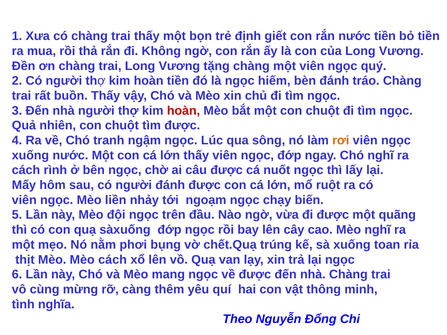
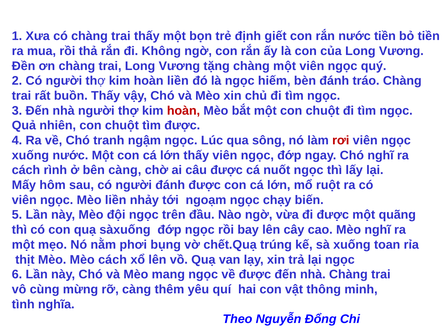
hoàn tiền: tiền -> liền (178, 81)
rơi colour: orange -> red (341, 141)
bên ngọc: ngọc -> càng (125, 170)
